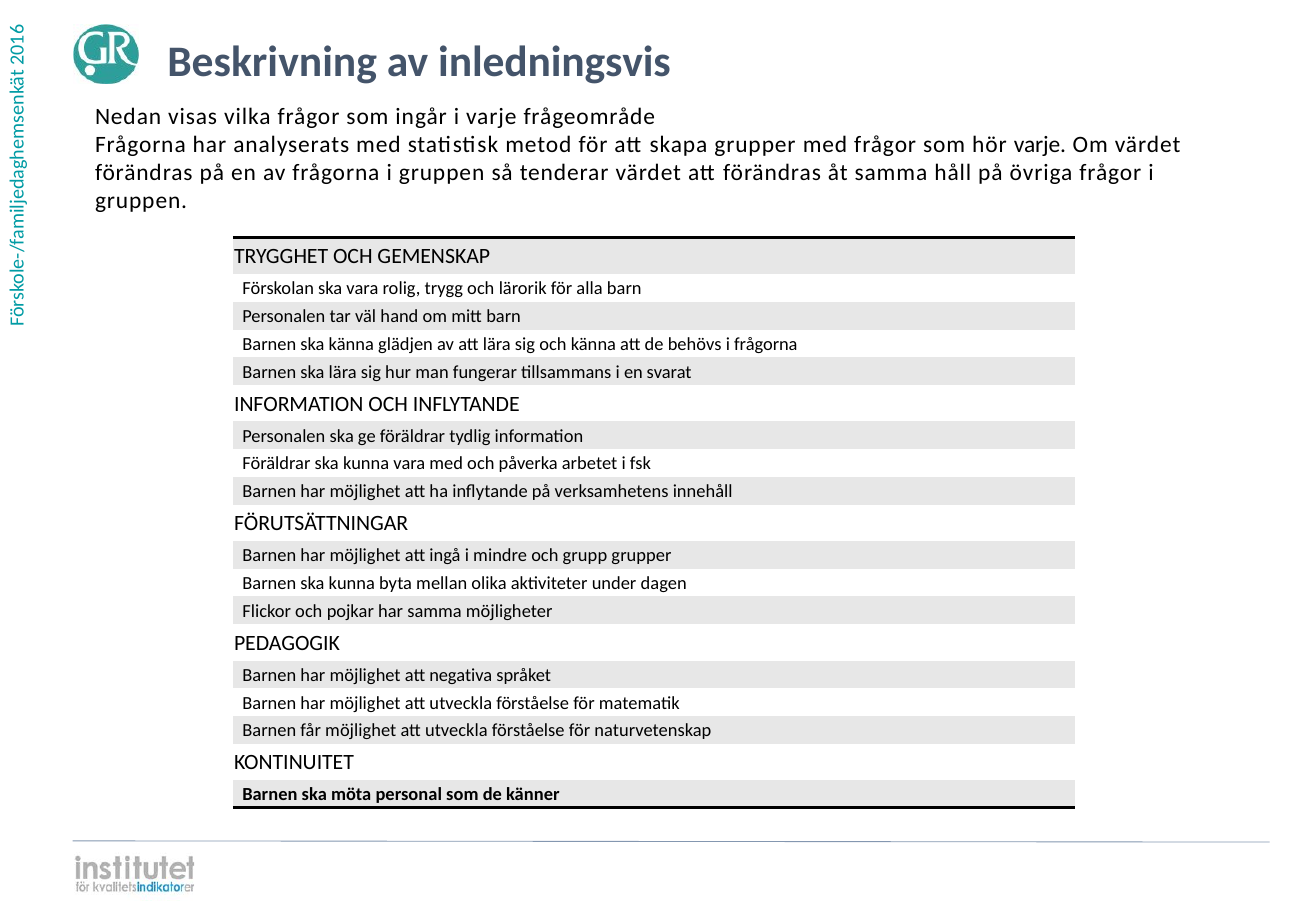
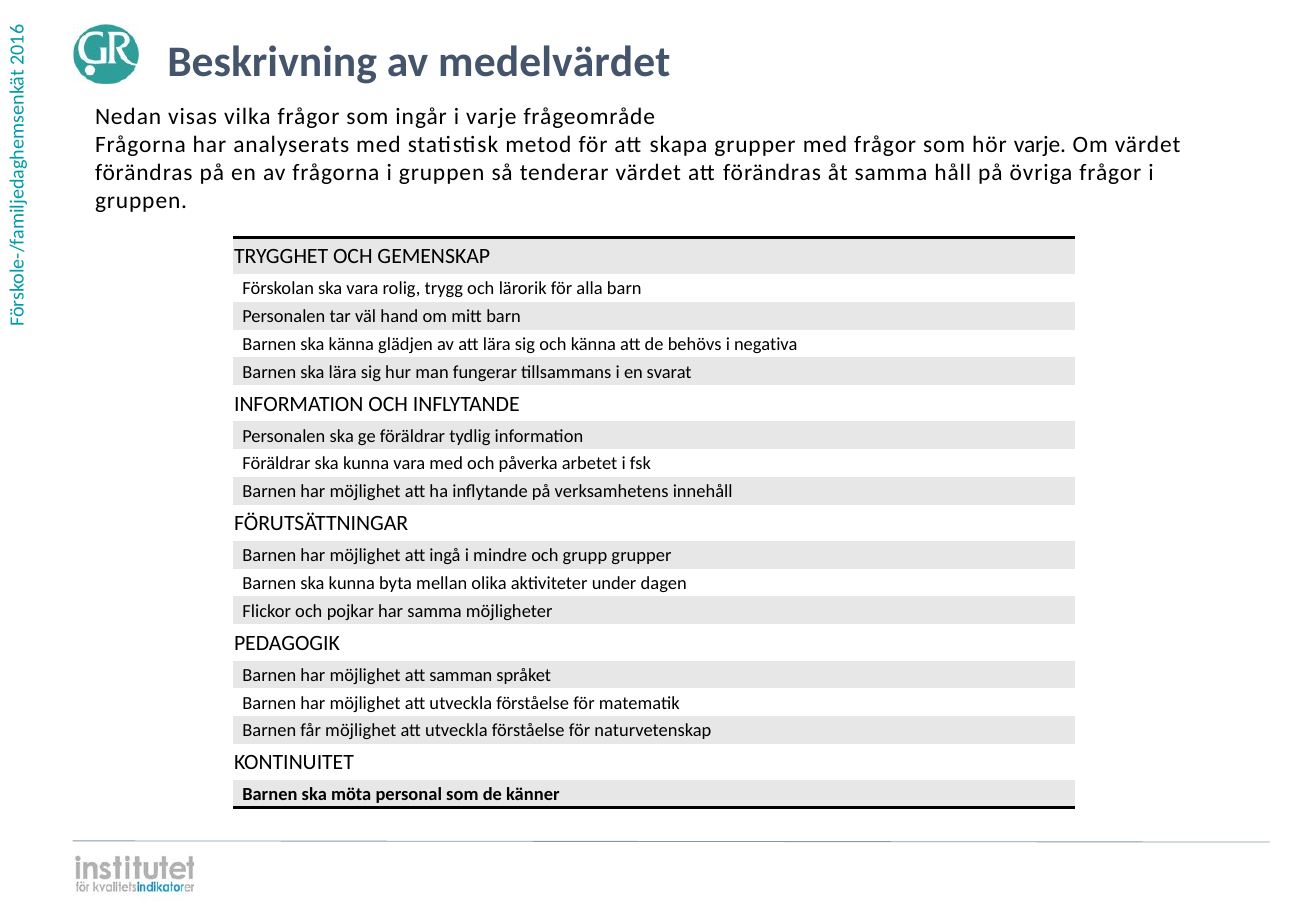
inledningsvis: inledningsvis -> medelvärdet (554, 62)
i frågorna: frågorna -> negativa (766, 344)
negativa: negativa -> samman (461, 676)
